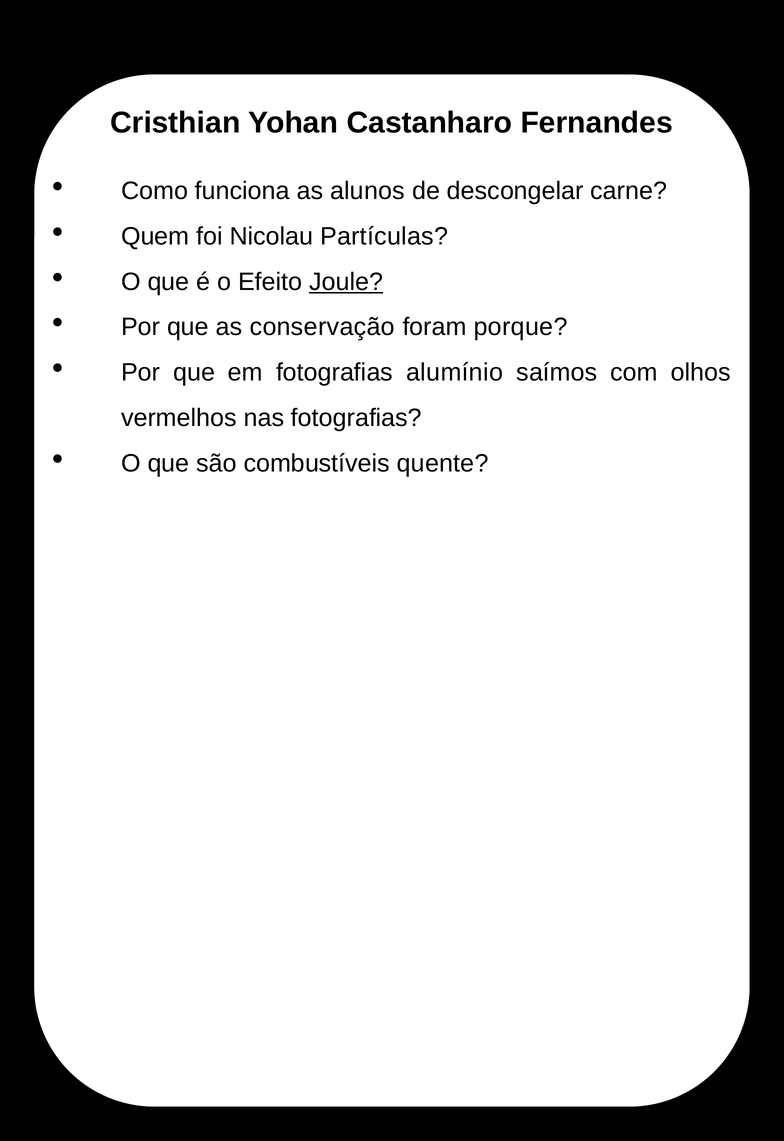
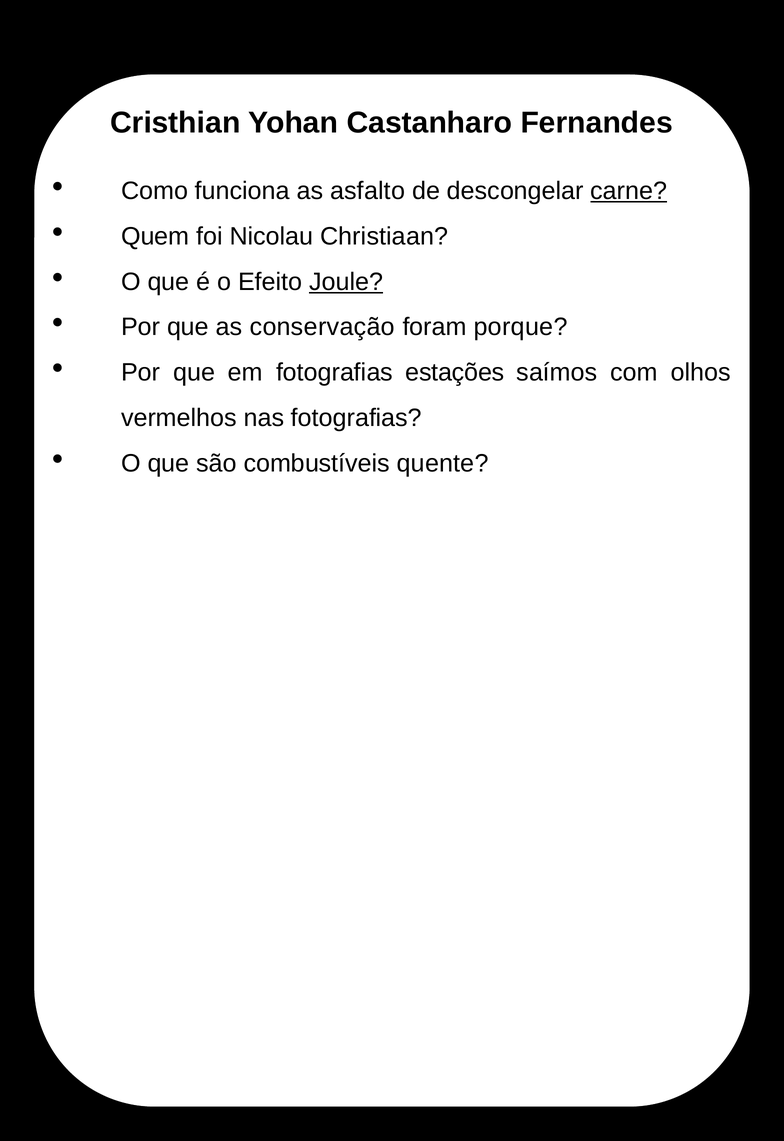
alunos: alunos -> asfalto (368, 191)
carne underline: none -> present (629, 191)
Partículas: Partículas -> Christiaan (384, 236)
alumínio: alumínio -> estações (455, 372)
